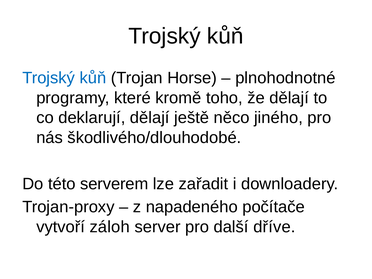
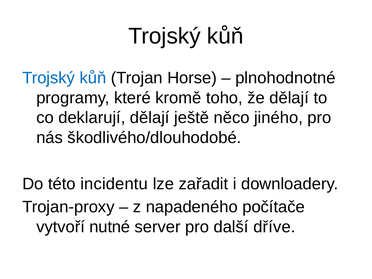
serverem: serverem -> incidentu (114, 184)
záloh: záloh -> nutné (110, 227)
